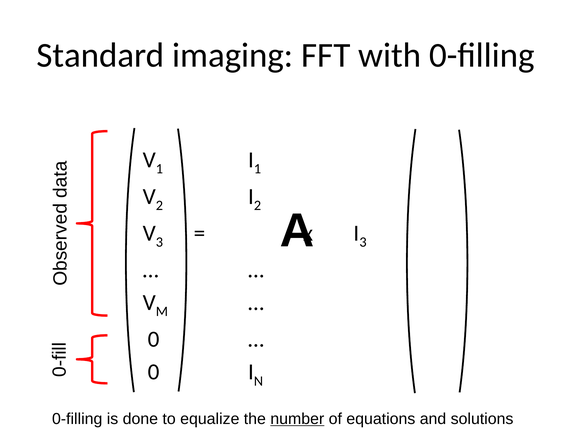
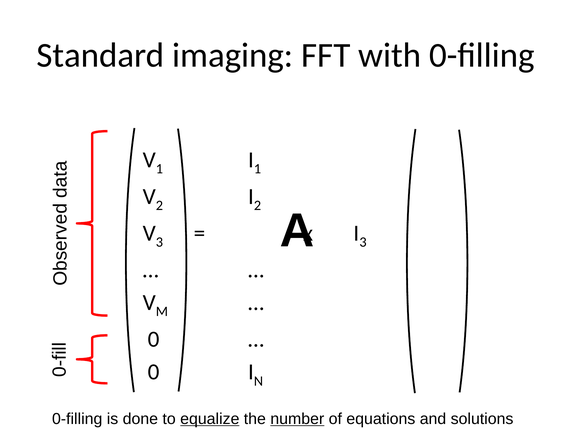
equalize underline: none -> present (210, 419)
